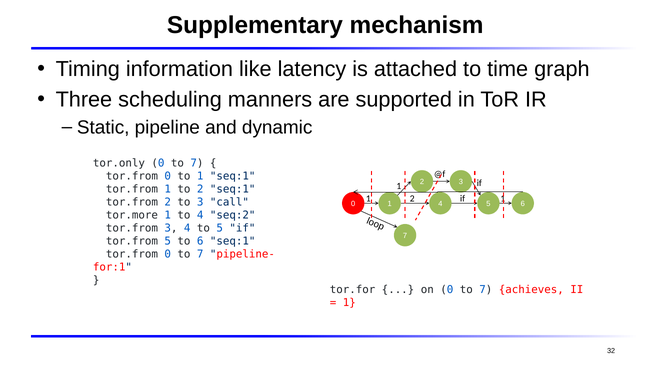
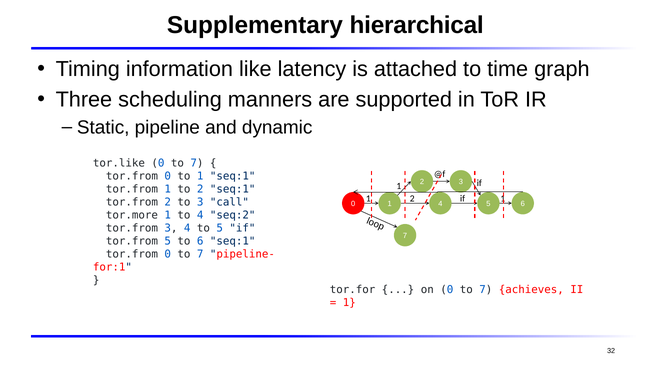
mechanism: mechanism -> hierarchical (417, 25)
tor.only: tor.only -> tor.like (119, 163)
